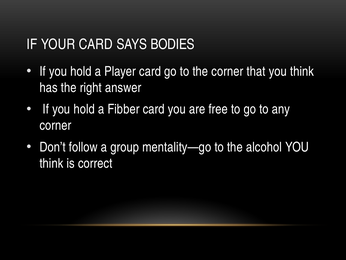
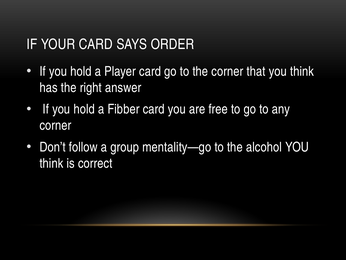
BODIES: BODIES -> ORDER (173, 44)
